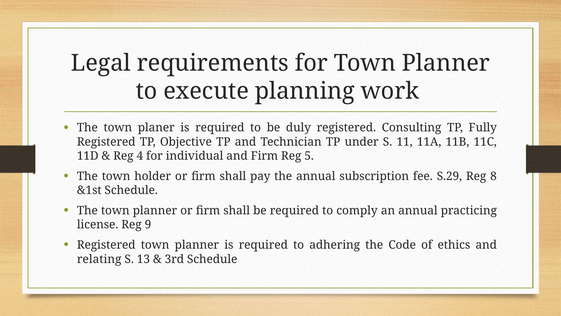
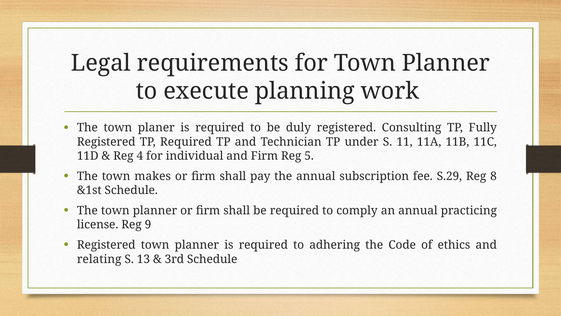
TP Objective: Objective -> Required (186, 142)
holder: holder -> makes (153, 176)
